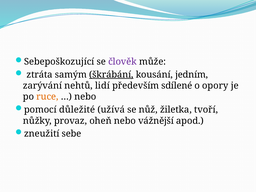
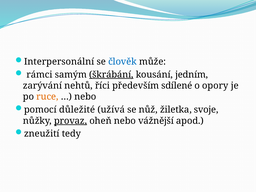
Sebepoškozující: Sebepoškozující -> Interpersonální (59, 62)
člověk colour: purple -> blue (122, 62)
ztráta: ztráta -> rámci (39, 75)
lidí: lidí -> říci (102, 86)
tvoří: tvoří -> svoje (206, 110)
provaz underline: none -> present (71, 121)
sebe: sebe -> tedy (71, 134)
